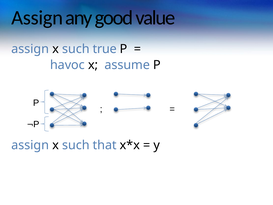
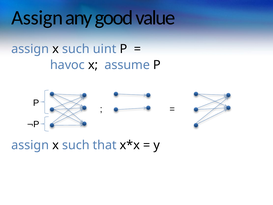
true: true -> uint (105, 49)
